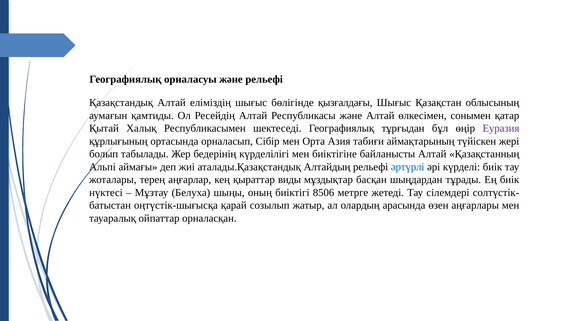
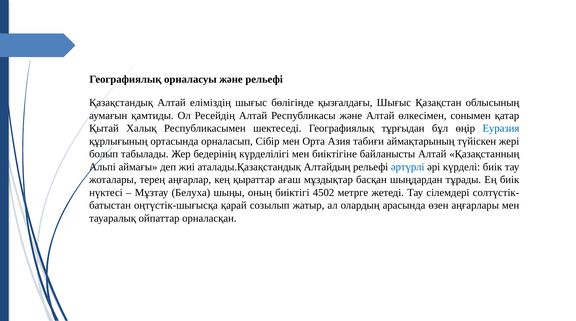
Еуразия colour: purple -> blue (501, 128)
виды: виды -> ағаш (289, 180)
8506: 8506 -> 4502 (324, 192)
